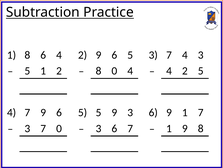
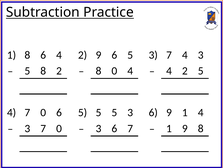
1: 1 -> 8 (43, 71)
9: 9 -> 0 (43, 112)
5 9: 9 -> 5 (114, 112)
1 7: 7 -> 4 (201, 112)
